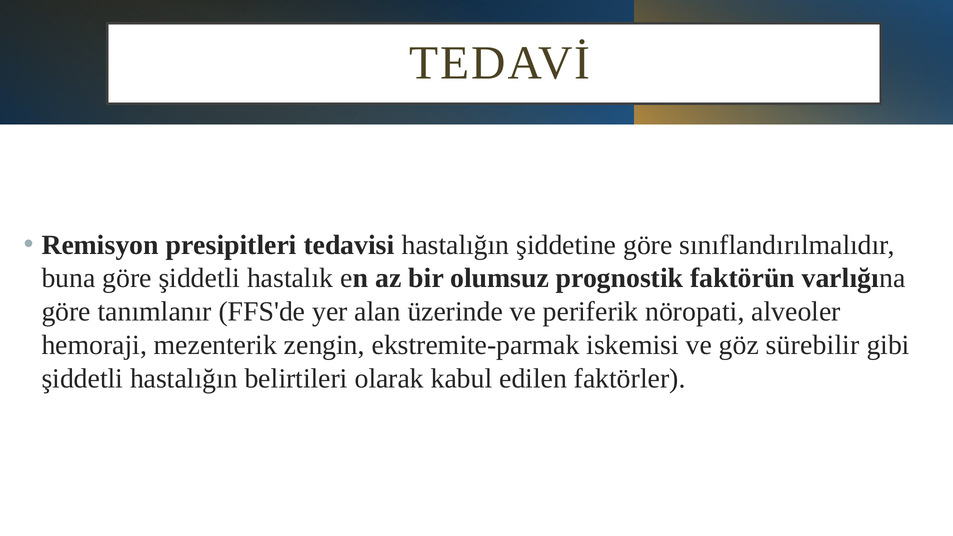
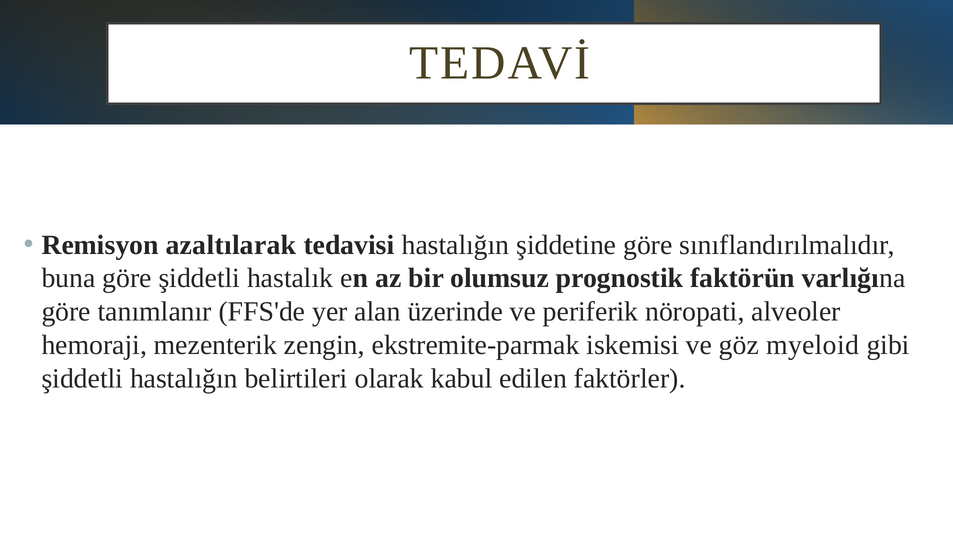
presipitleri: presipitleri -> azaltılarak (231, 245)
sürebilir: sürebilir -> myeloid (813, 345)
